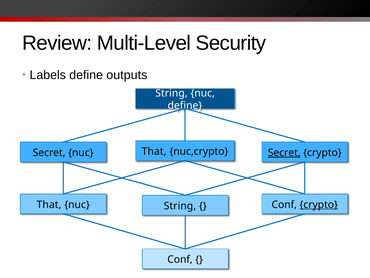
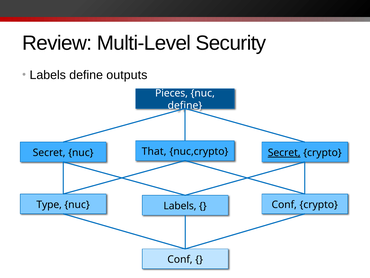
String: String -> Pieces (171, 93)
That: That -> Type (49, 204)
crypto underline: present -> none (319, 204)
String: String -> Labels (180, 206)
